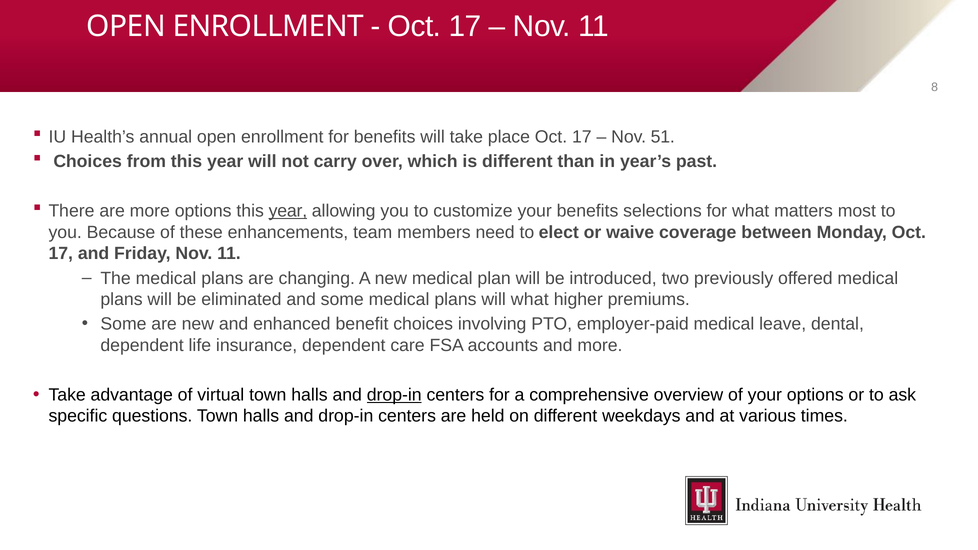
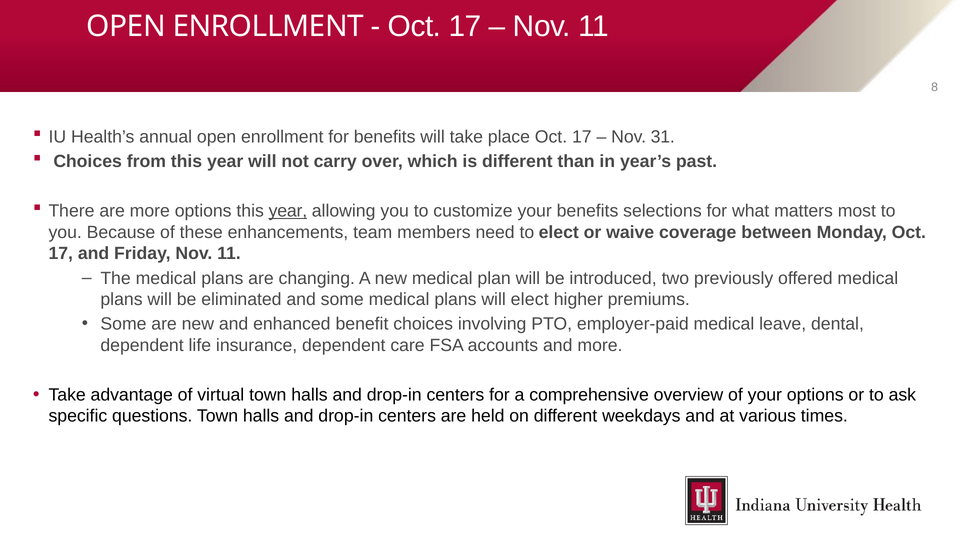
51: 51 -> 31 (663, 137)
will what: what -> elect (530, 299)
drop-in underline: present -> none (394, 395)
